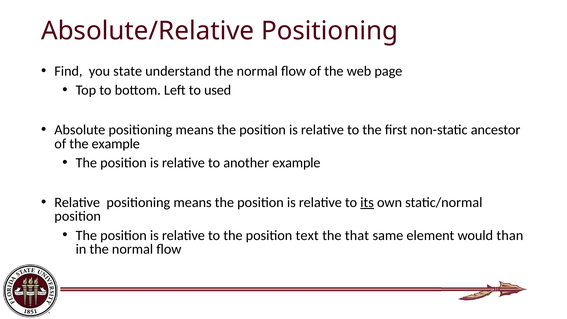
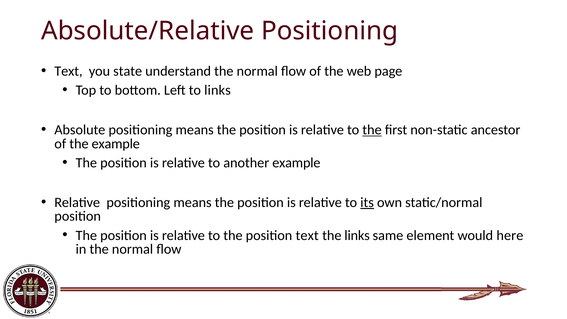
Find: Find -> Text (68, 71)
to used: used -> links (217, 90)
the underline: none -> present (372, 130)
the that: that -> links (357, 235)
than: than -> here (510, 235)
